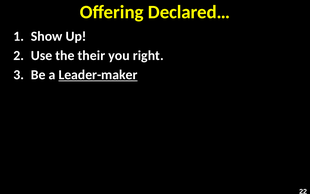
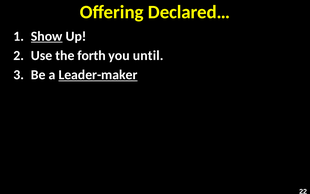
Show underline: none -> present (47, 36)
their: their -> forth (92, 55)
right: right -> until (148, 55)
